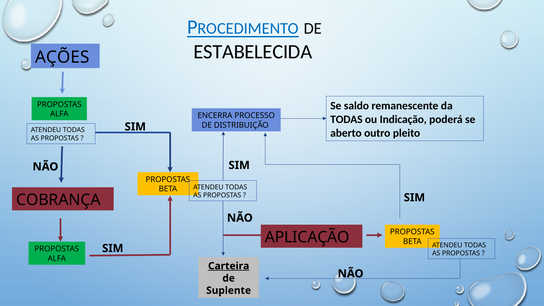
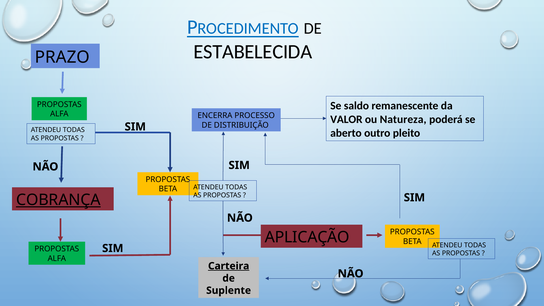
AÇÕES: AÇÕES -> PRAZO (62, 57)
TODAS: TODAS -> VALOR (346, 119)
Indicação: Indicação -> Natureza (403, 119)
COBRANÇA underline: none -> present (58, 200)
